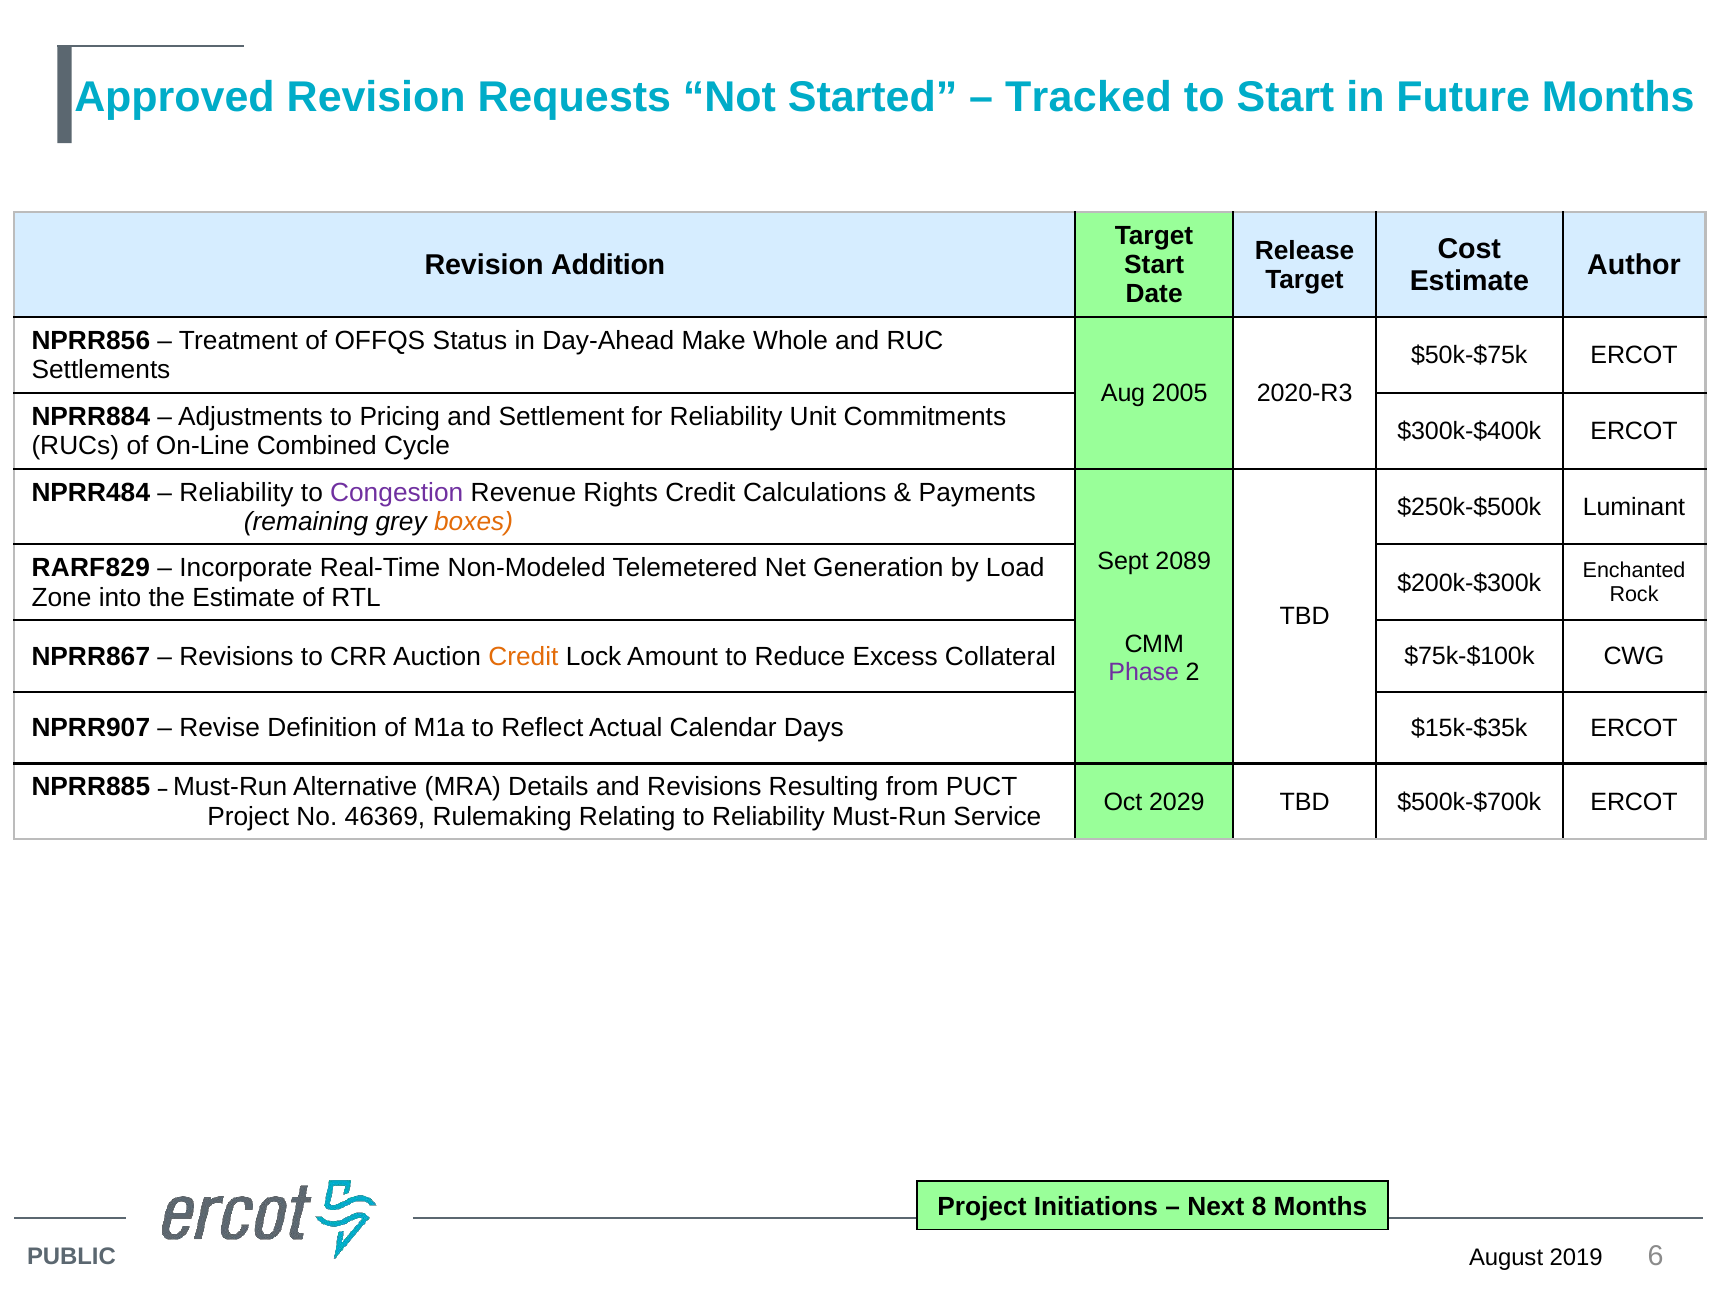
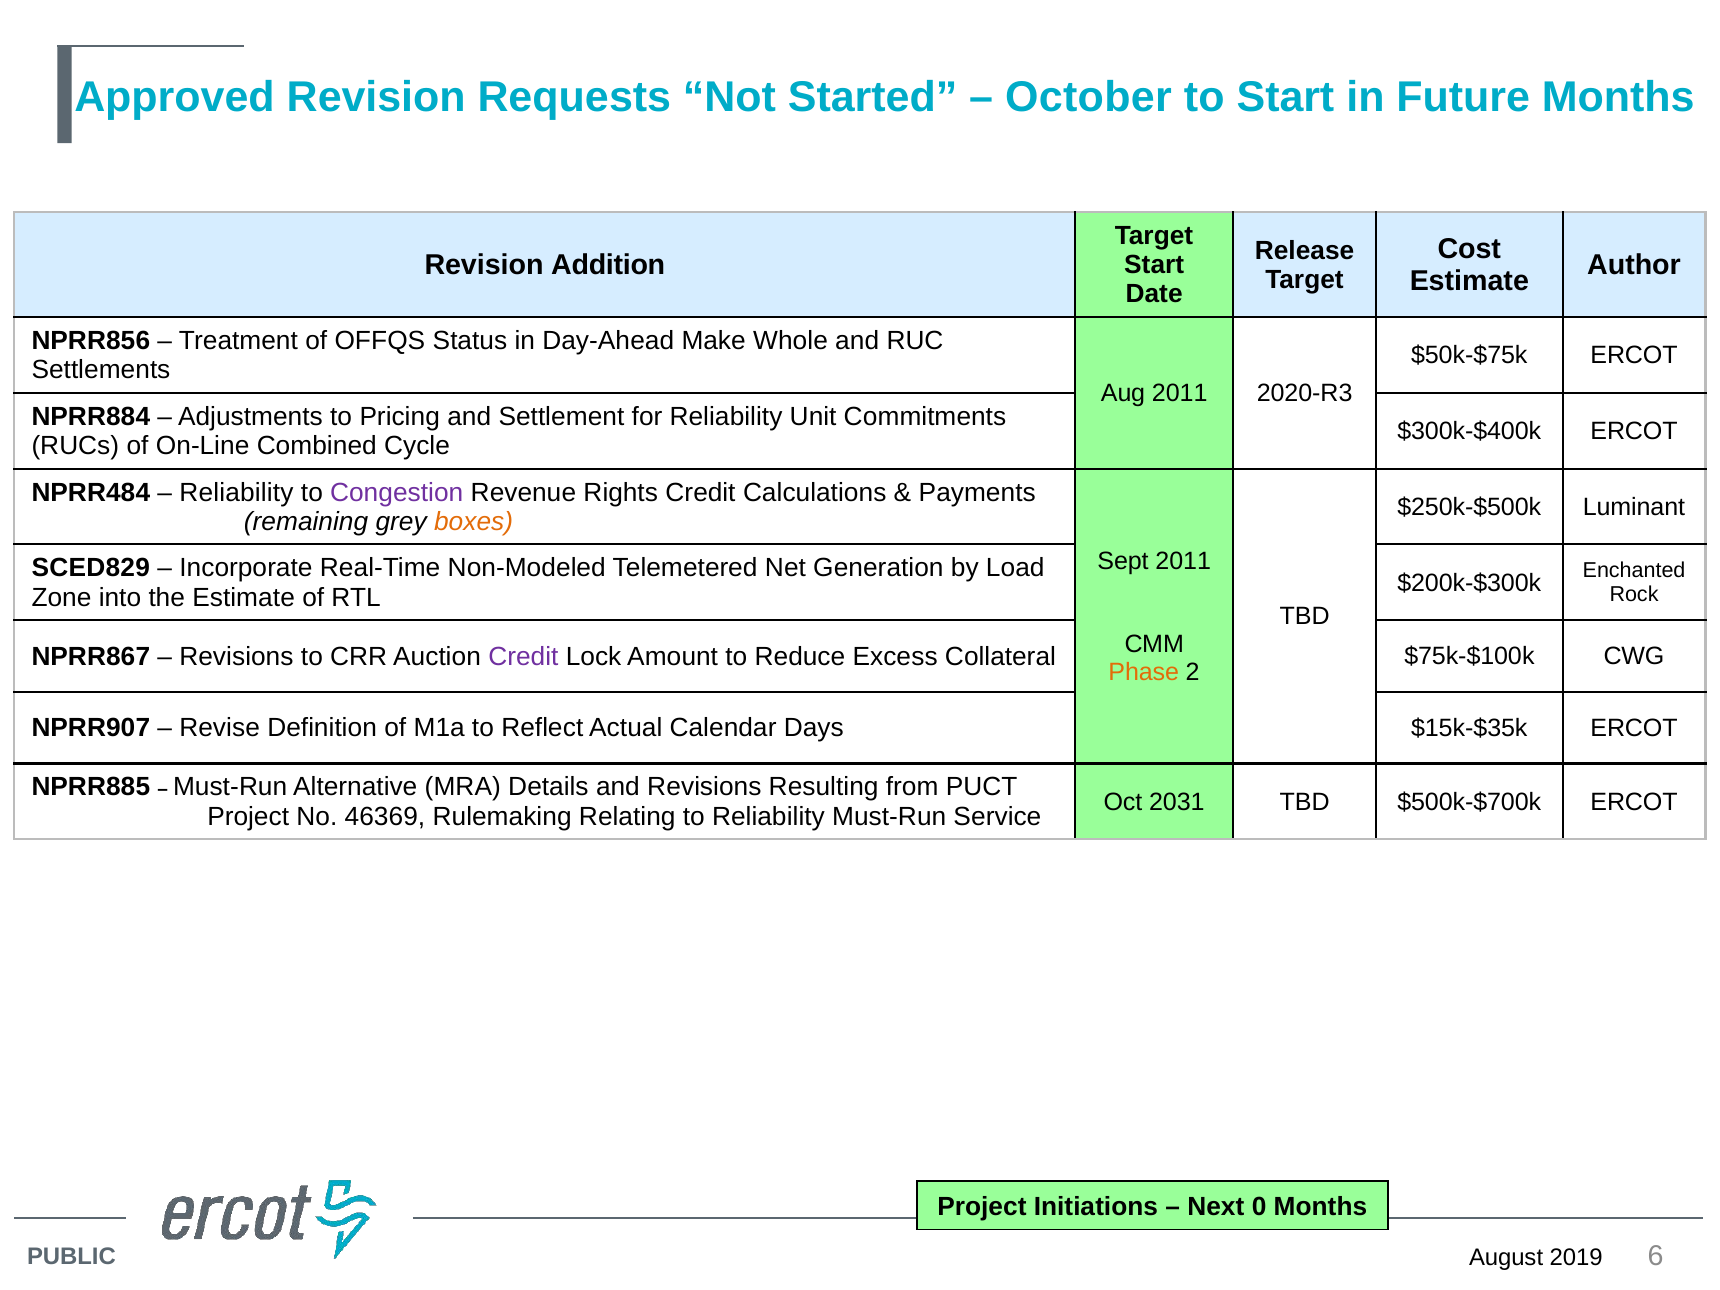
Tracked: Tracked -> October (1088, 97)
Aug 2005: 2005 -> 2011 (1180, 393)
Sept 2089: 2089 -> 2011 (1183, 561)
RARF829: RARF829 -> SCED829 (91, 568)
Credit colour: orange -> purple (523, 657)
Phase colour: purple -> orange (1144, 672)
2029: 2029 -> 2031 (1177, 802)
8: 8 -> 0 (1259, 1207)
